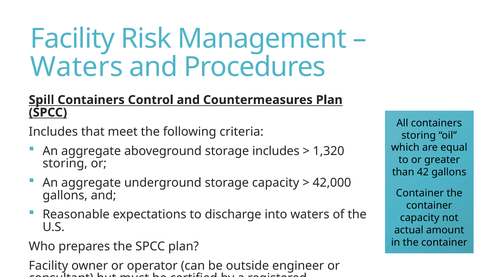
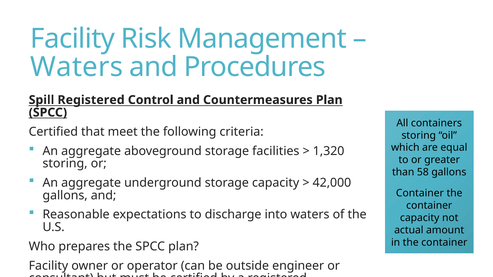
Spill Containers: Containers -> Registered (91, 100)
Includes: Includes -> Certified (53, 132)
storage includes: includes -> facilities (276, 151)
than 42: 42 -> 58 (423, 172)
